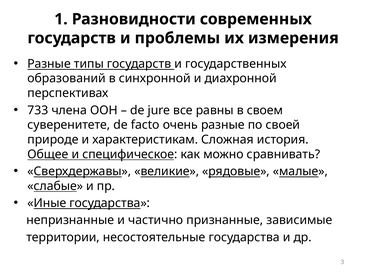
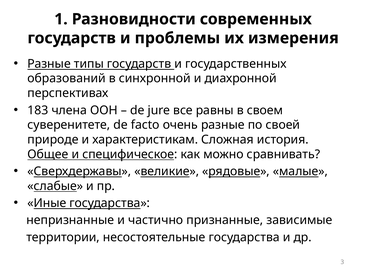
733: 733 -> 183 (38, 110)
